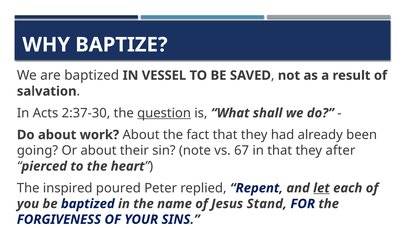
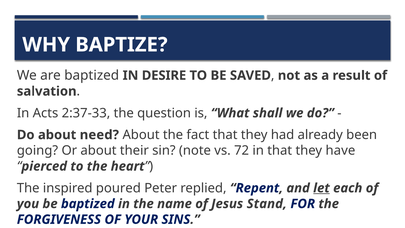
VESSEL: VESSEL -> DESIRE (164, 75)
2:37-30: 2:37-30 -> 2:37-33 (86, 113)
question underline: present -> none (164, 113)
work: work -> need (99, 135)
67: 67 -> 72 (242, 150)
after: after -> have (340, 150)
